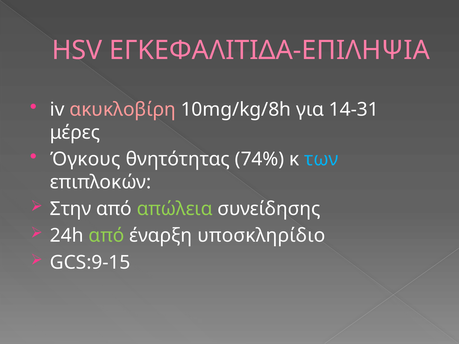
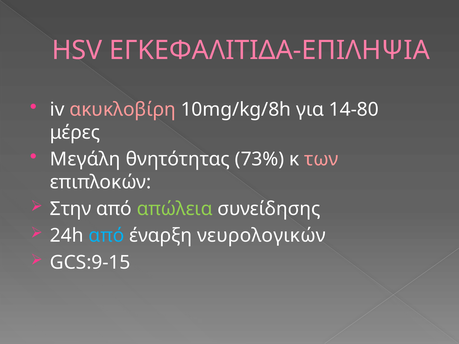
14-31: 14-31 -> 14-80 (354, 110)
Όγκους: Όγκους -> Μεγάλη (85, 159)
74%: 74% -> 73% (260, 159)
των colour: light blue -> pink (321, 159)
από colour: light green -> light blue (106, 236)
υποσκληρίδιο: υποσκληρίδιο -> νευρολογικών (261, 236)
